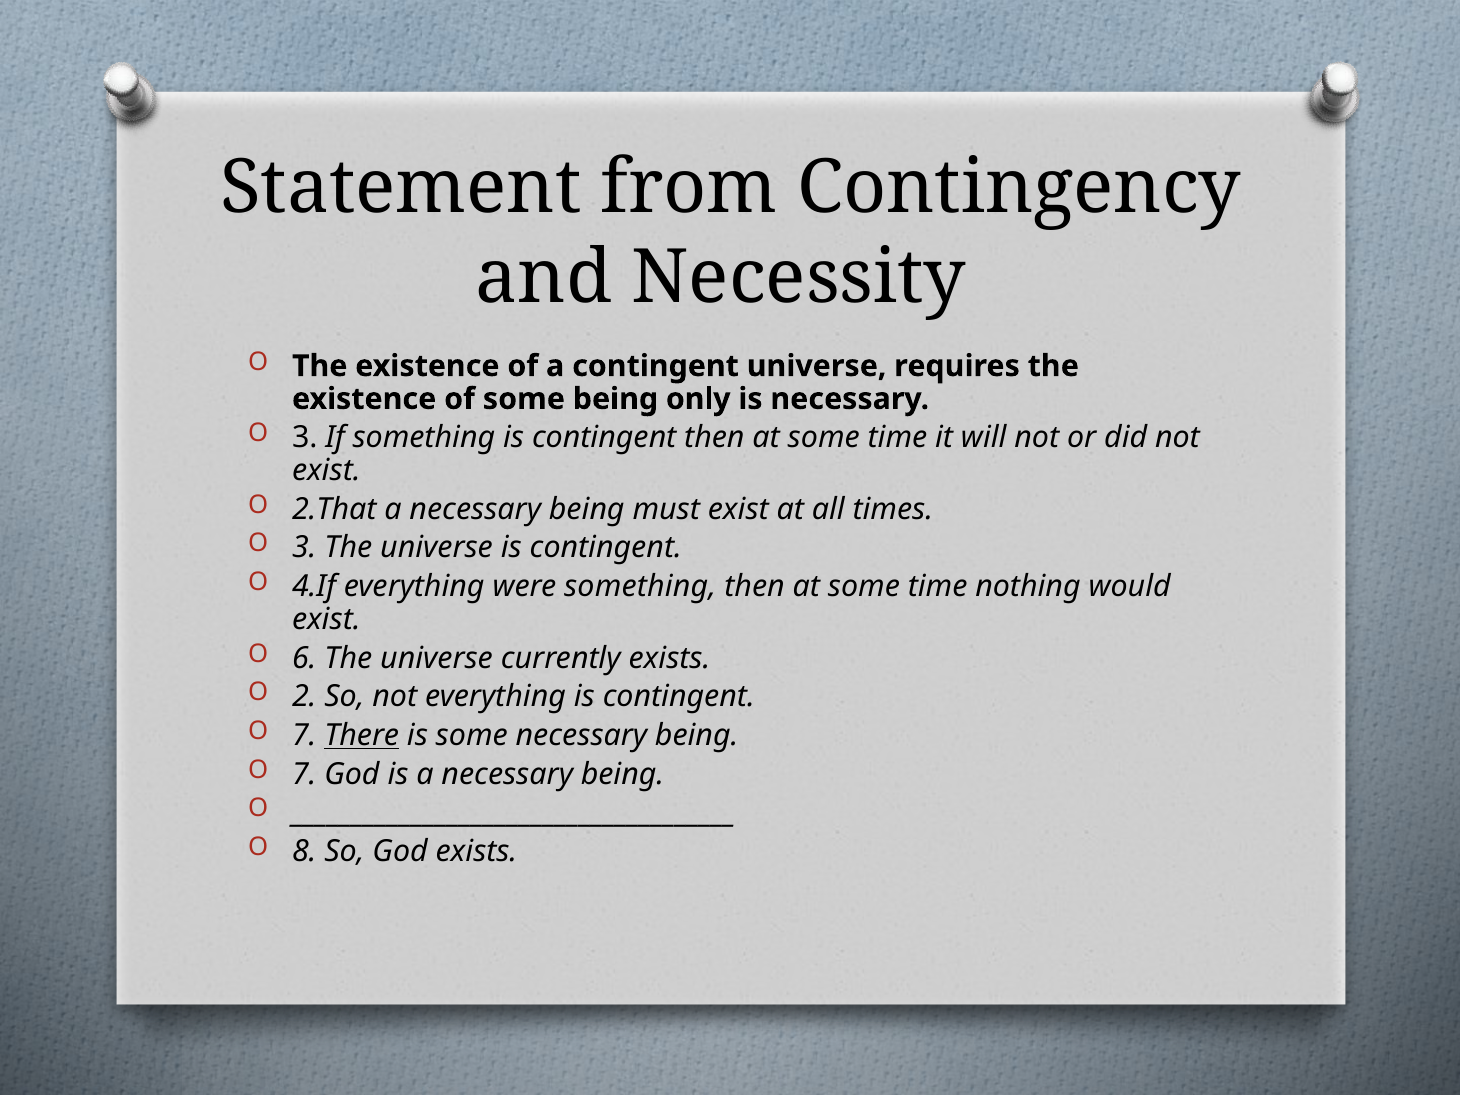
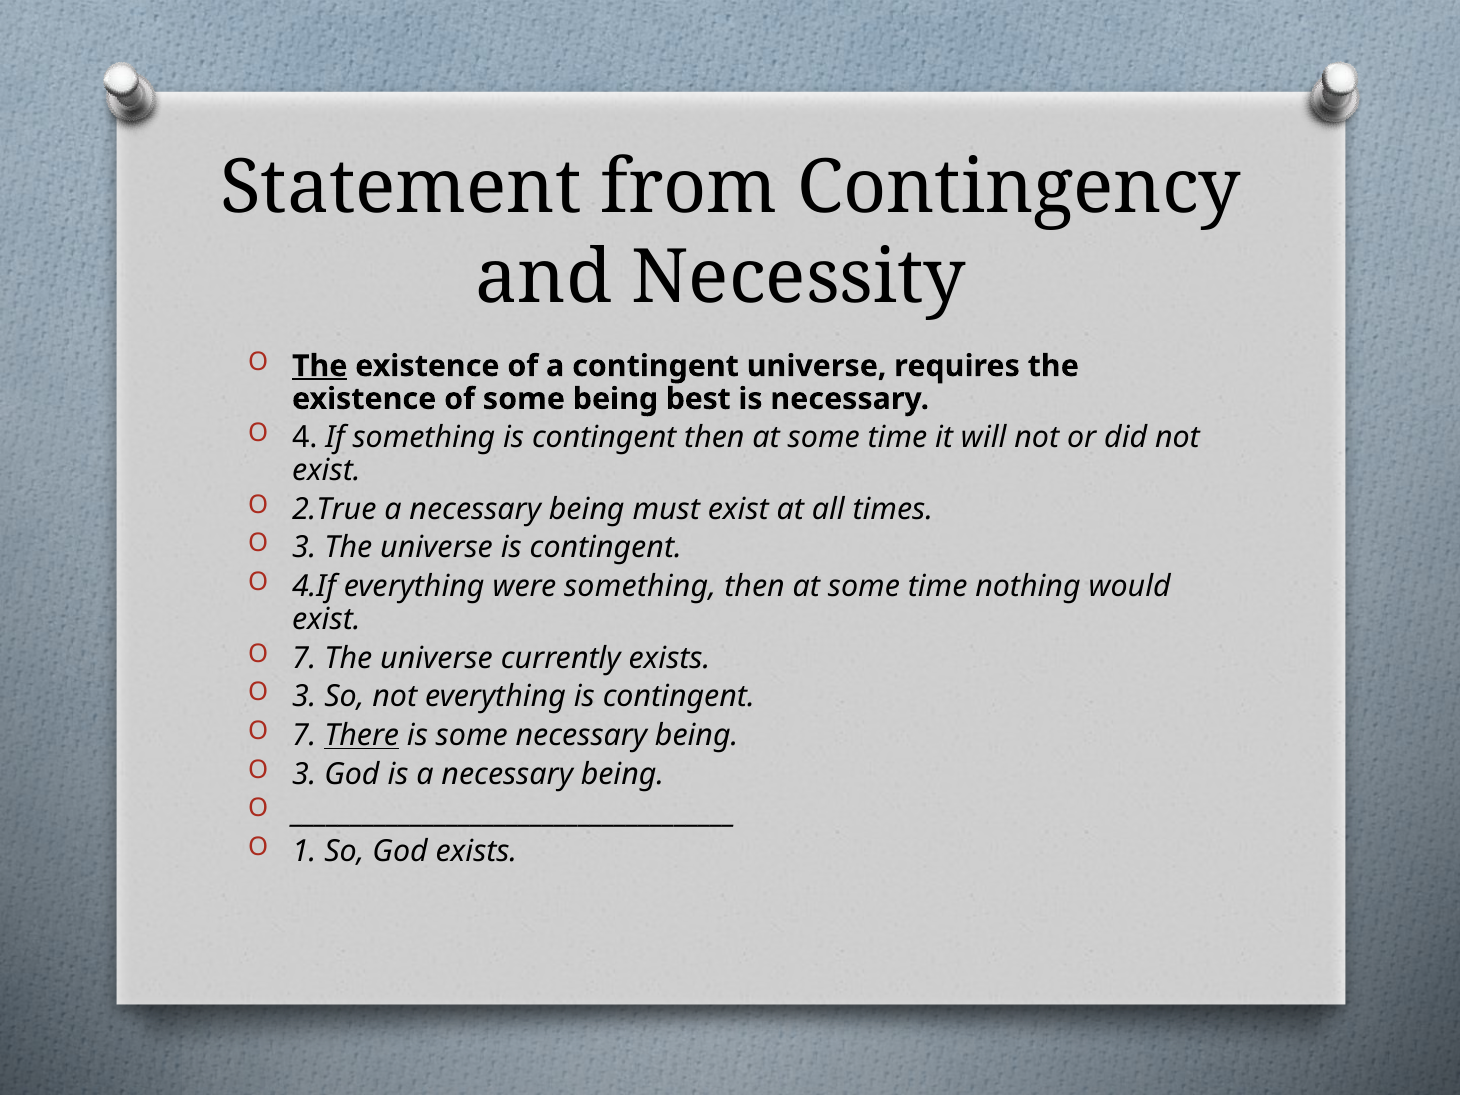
The underline: none -> present (320, 366)
only: only -> best (698, 399)
3: 3 -> 4 (305, 438)
2.That: 2.That -> 2.True (334, 509)
6: 6 -> 7 (304, 658)
2: 2 -> 3 (304, 697)
7: 7 -> 3 (304, 774)
8: 8 -> 1 (304, 852)
